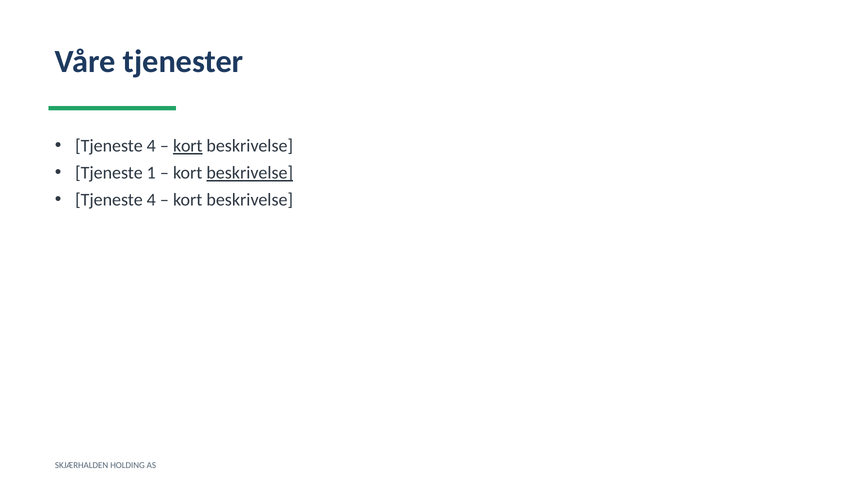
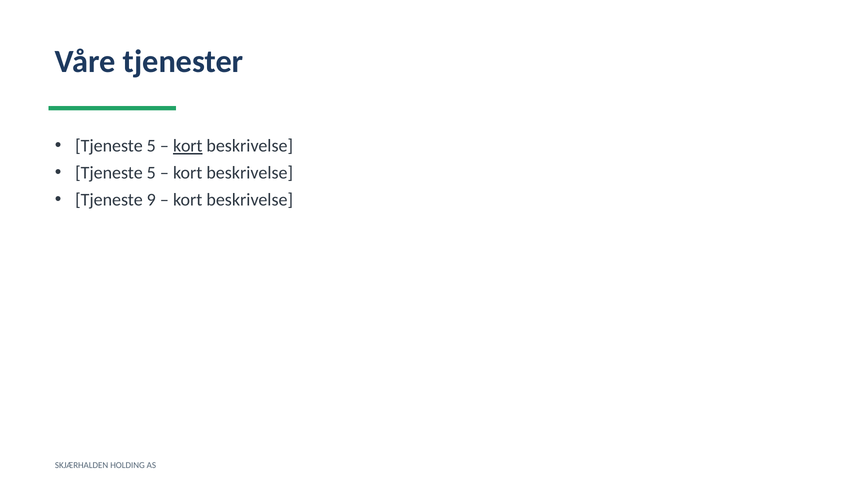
4: 4 -> 5 (151, 146)
1: 1 -> 5 (151, 173)
beskrivelse underline: present -> none (250, 173)
4: 4 -> 9 (151, 200)
